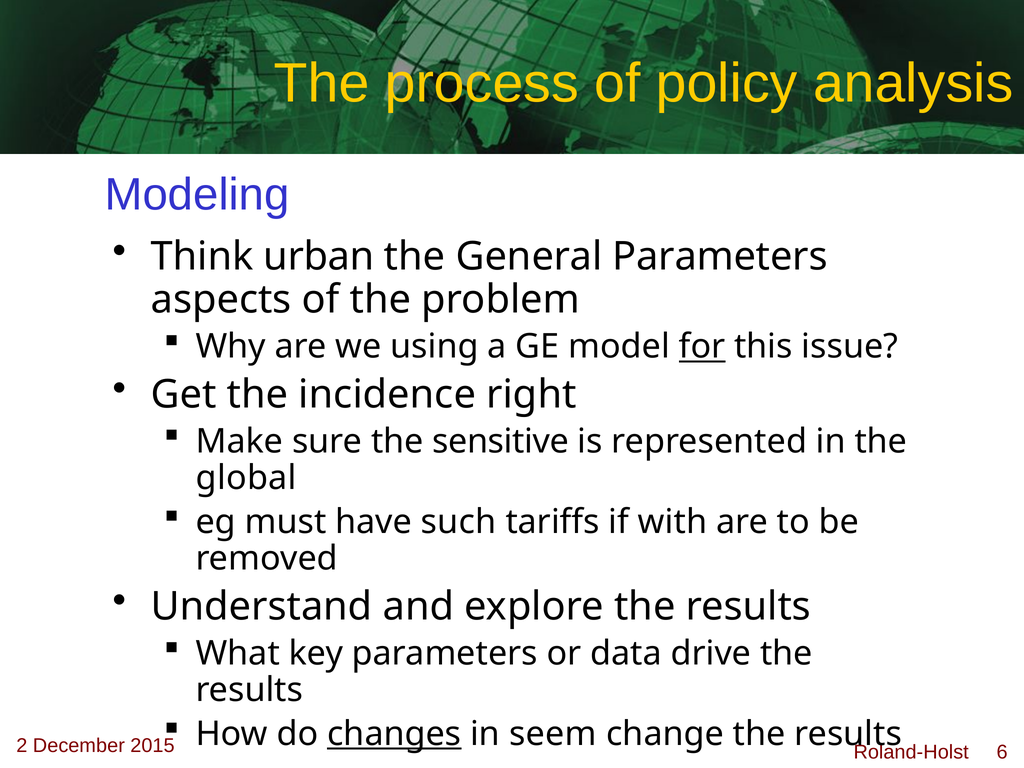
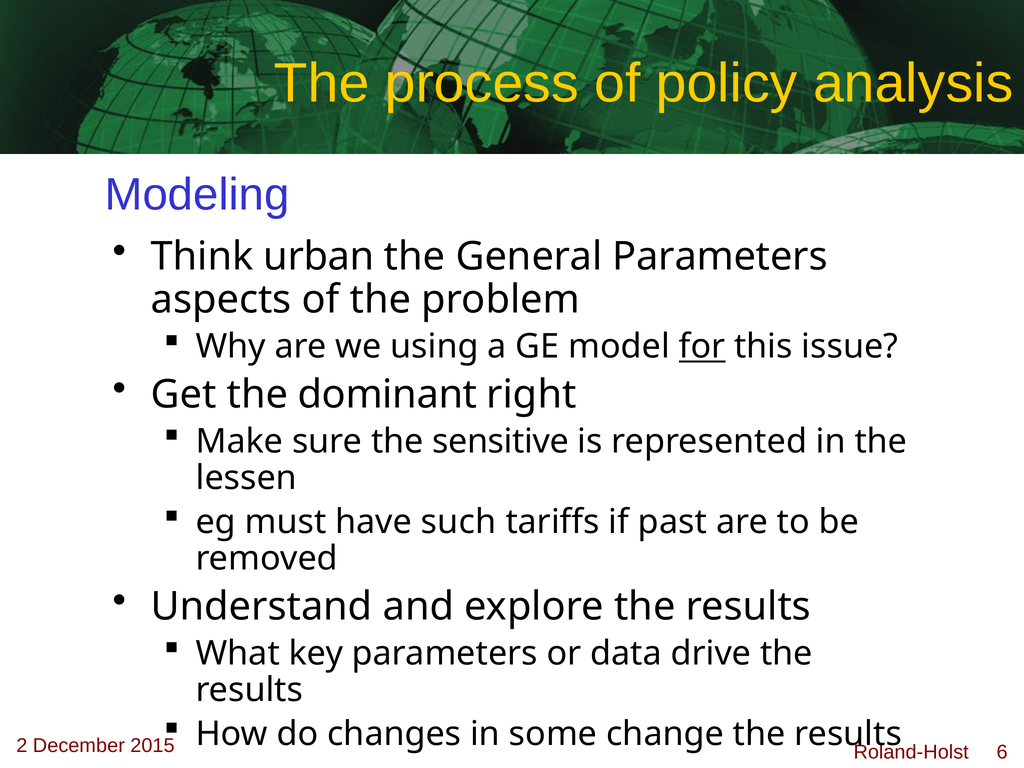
incidence: incidence -> dominant (387, 394)
global: global -> lessen (246, 478)
with: with -> past (673, 522)
changes underline: present -> none (394, 734)
seem: seem -> some (553, 734)
